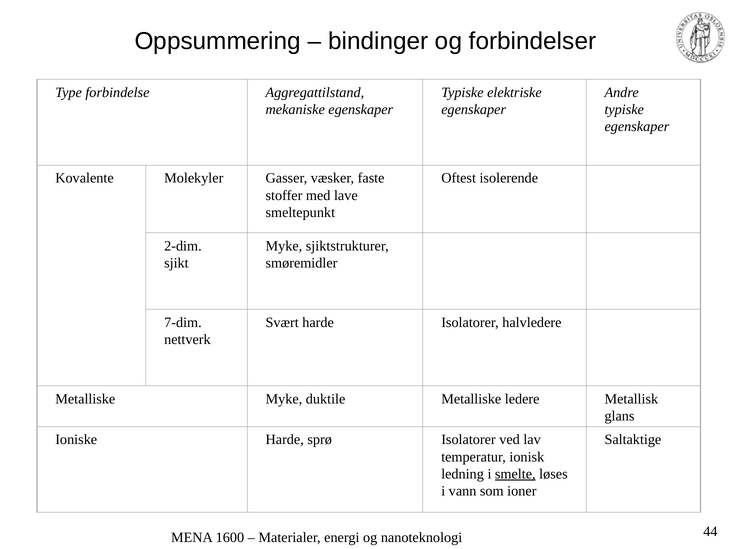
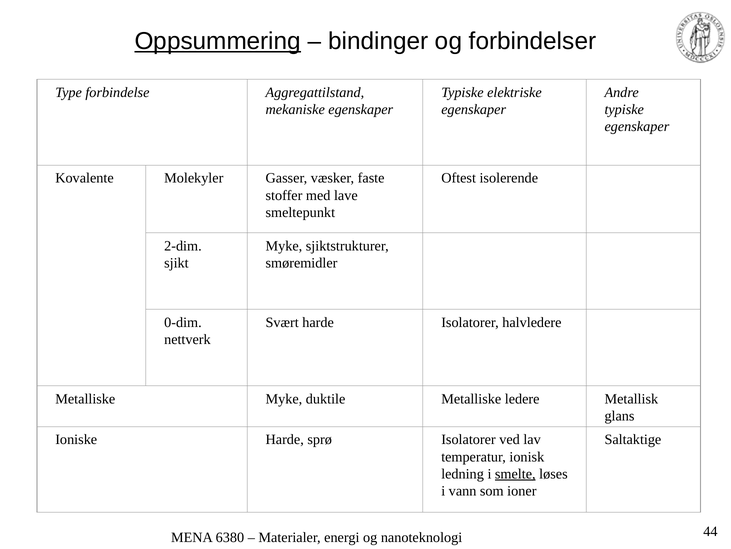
Oppsummering underline: none -> present (218, 41)
7-dim: 7-dim -> 0-dim (183, 322)
1600: 1600 -> 6380 (230, 537)
